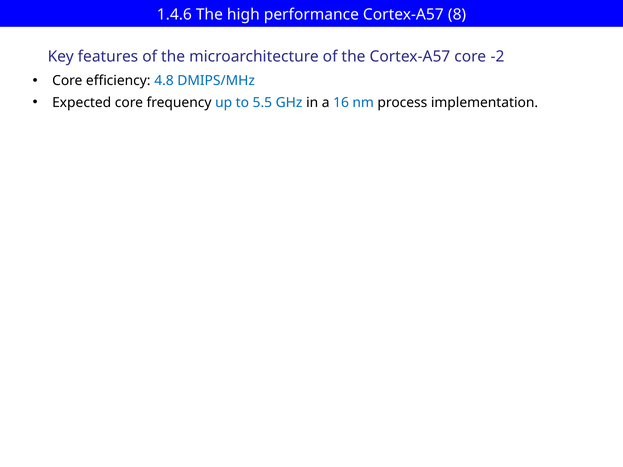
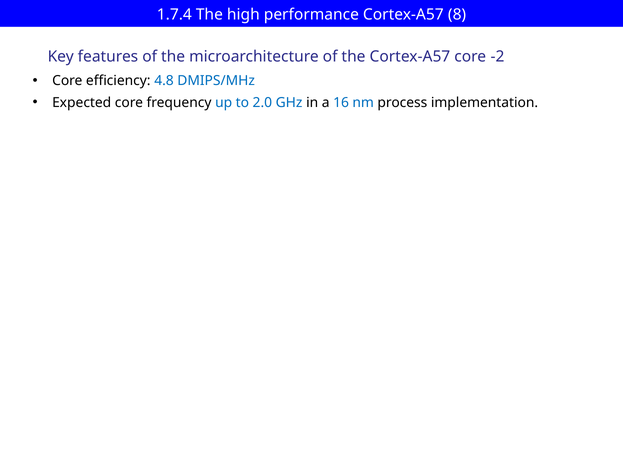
1.4.6: 1.4.6 -> 1.7.4 (174, 14)
5.5: 5.5 -> 2.0 (262, 103)
